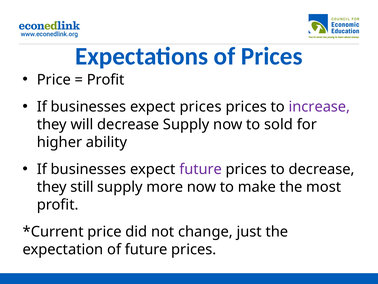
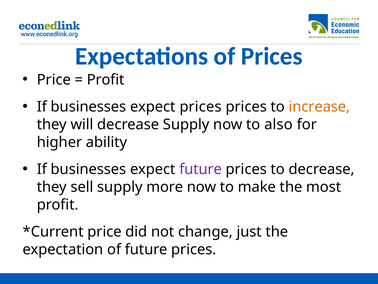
increase colour: purple -> orange (319, 107)
sold: sold -> also (279, 124)
still: still -> sell (82, 187)
